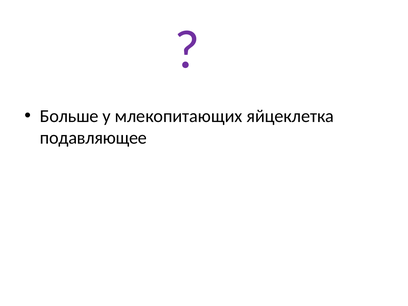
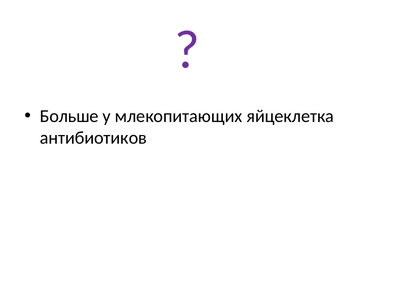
подавляющее: подавляющее -> антибиотиков (93, 138)
